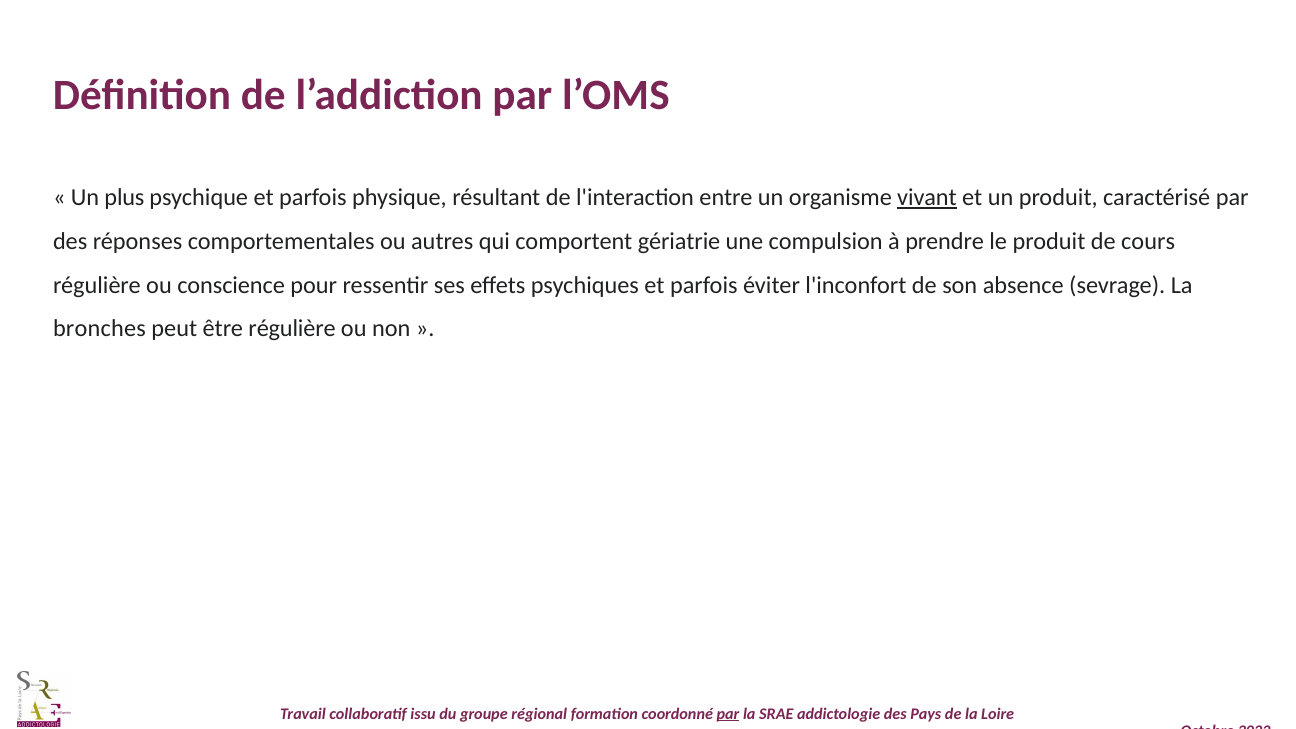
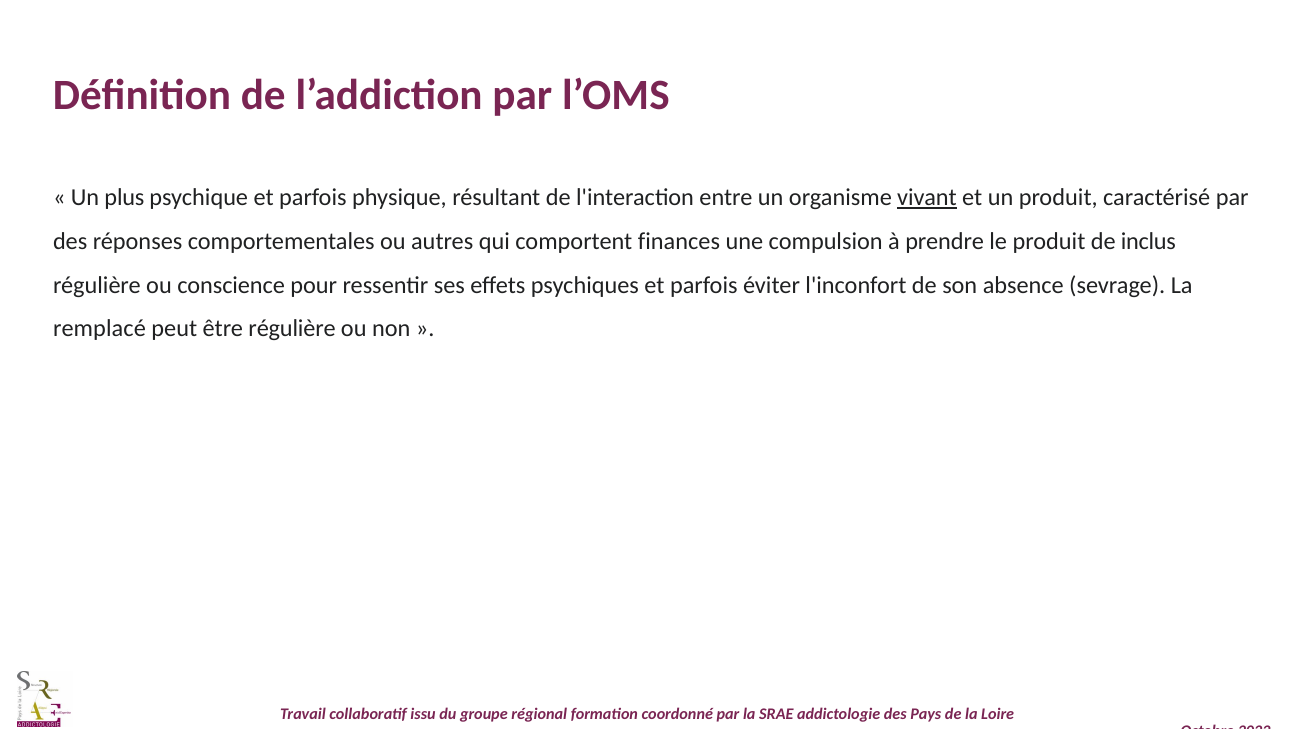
gériatrie: gériatrie -> finances (679, 241)
cours: cours -> inclus (1148, 241)
bronches: bronches -> remplacé (99, 329)
par underline: present -> none (728, 714)
